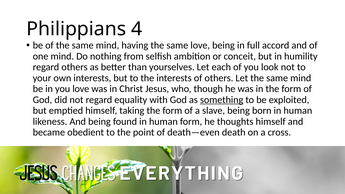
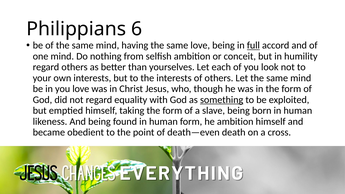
4: 4 -> 6 (137, 29)
full underline: none -> present (253, 45)
he thoughts: thoughts -> ambition (235, 121)
